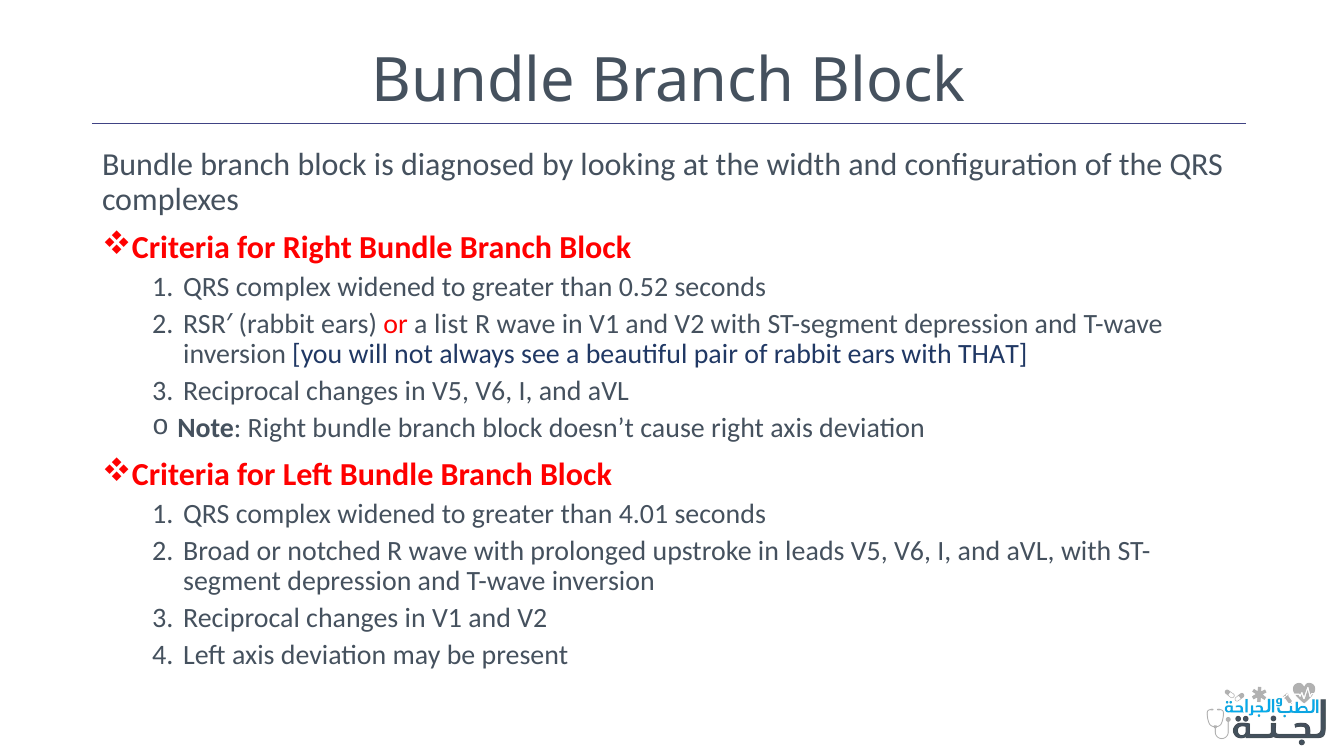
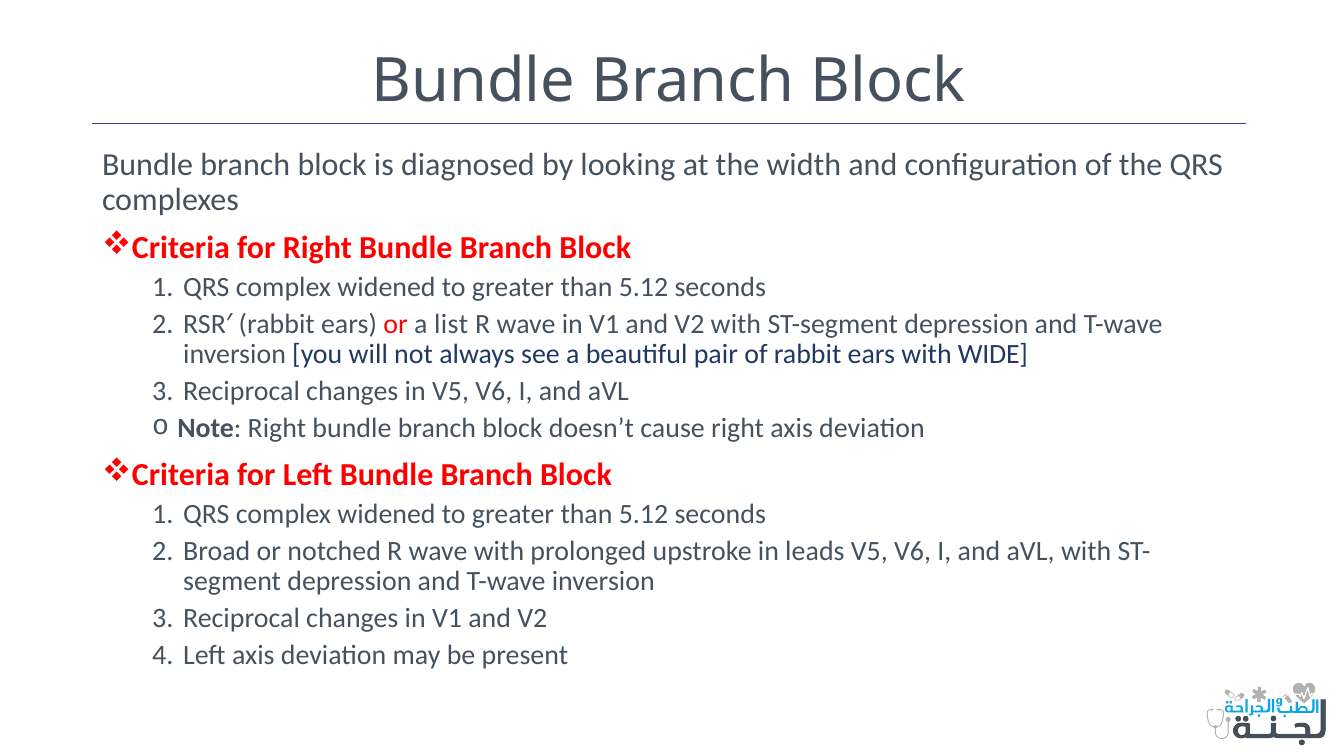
0.52: 0.52 -> 5.12 (643, 288)
THAT: THAT -> WIDE (993, 355)
4.01: 4.01 -> 5.12 (643, 515)
